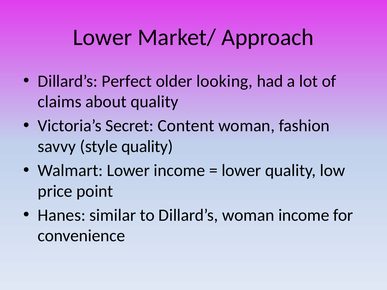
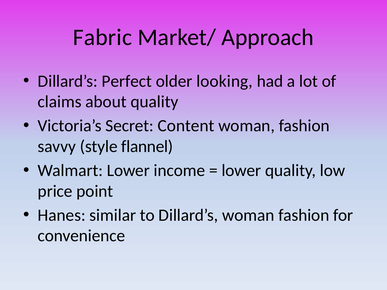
Lower: Lower -> Fabric (102, 37)
style quality: quality -> flannel (147, 147)
Dillard’s woman income: income -> fashion (304, 215)
